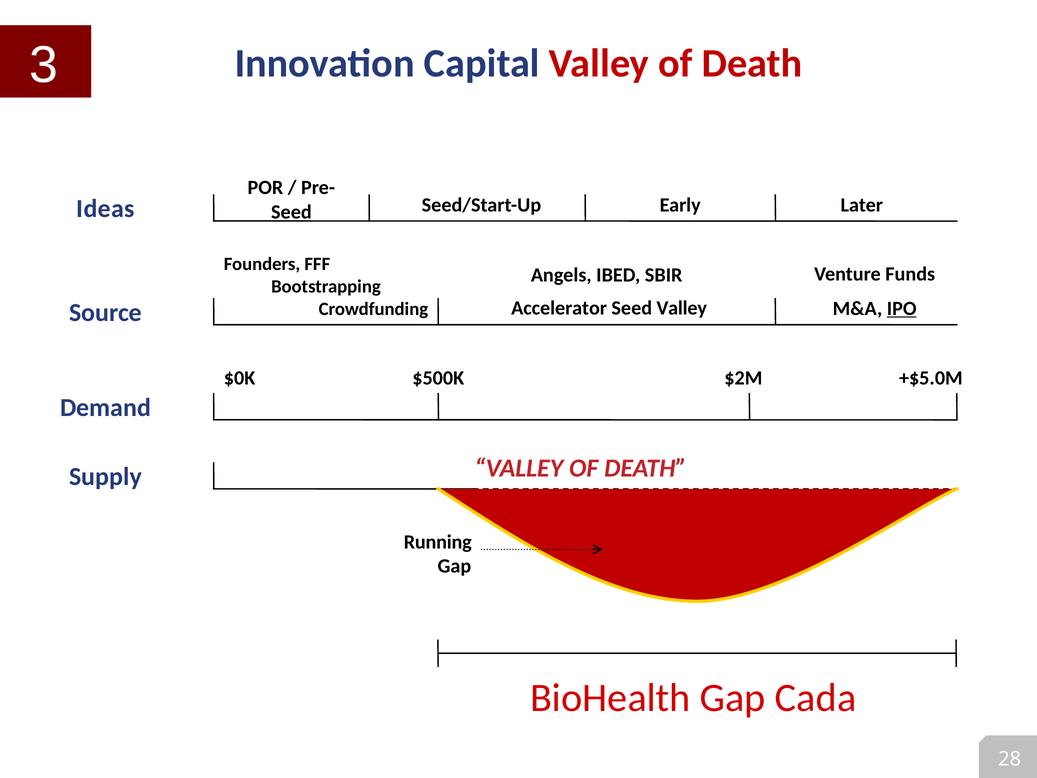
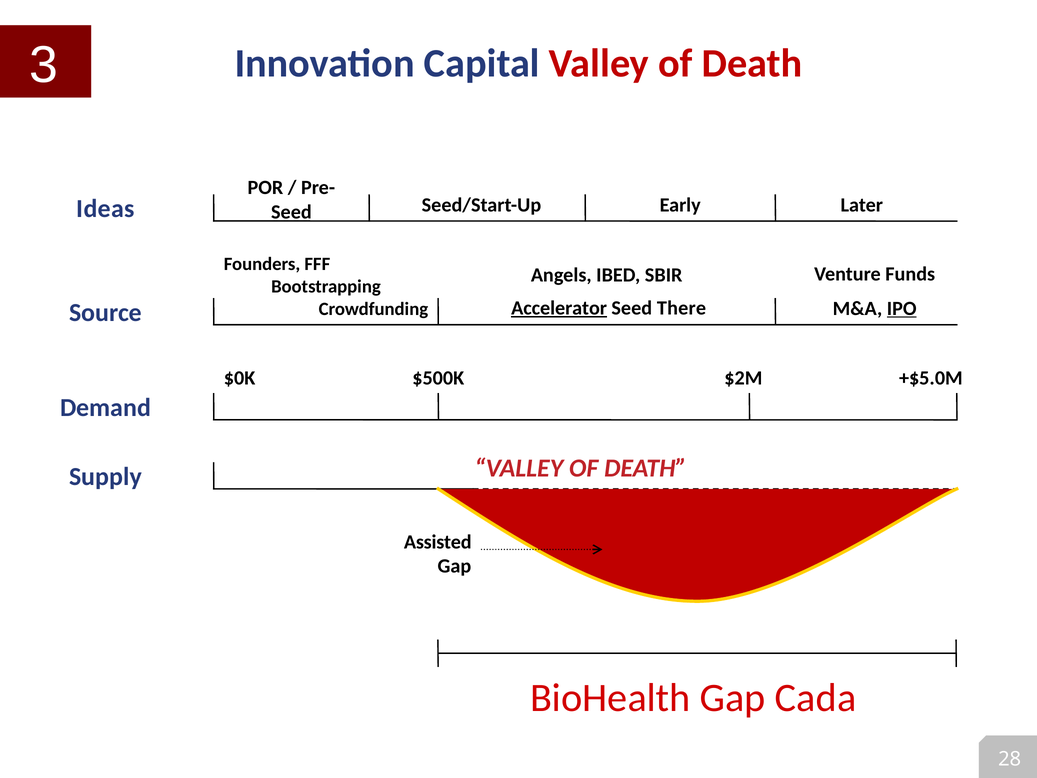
Accelerator underline: none -> present (559, 308)
Seed Valley: Valley -> There (682, 308)
Running: Running -> Assisted (438, 542)
